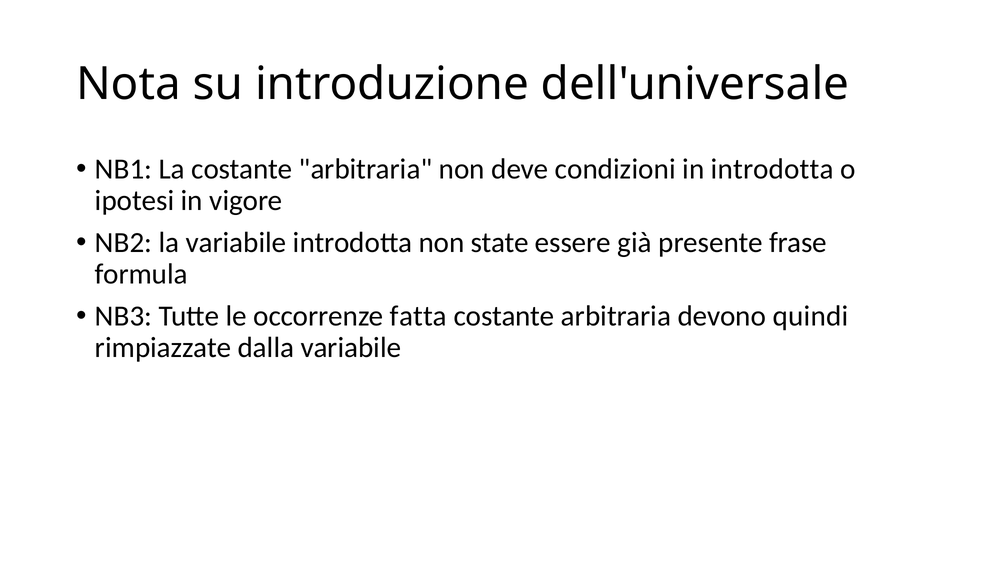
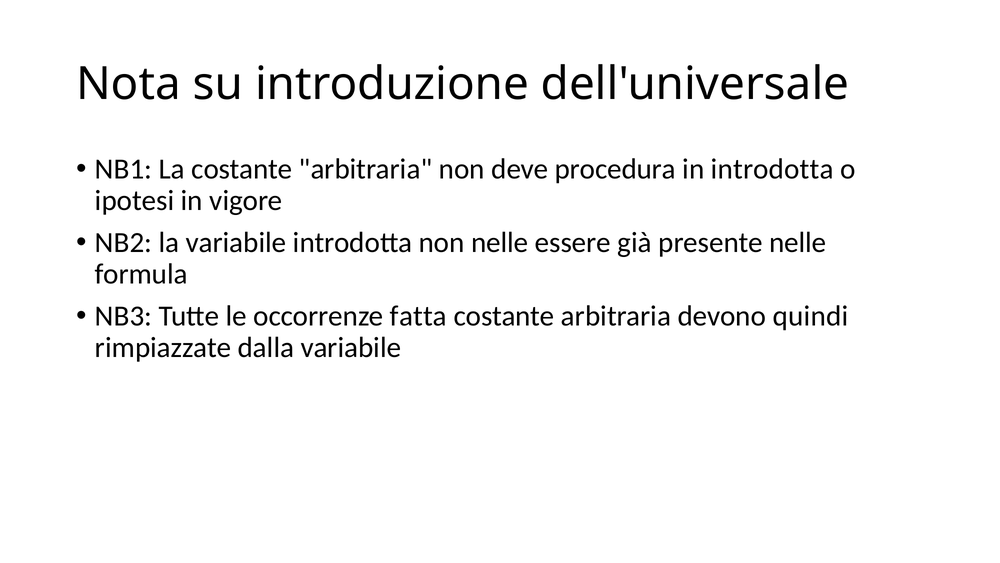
condizioni: condizioni -> procedura (615, 169)
non state: state -> nelle (500, 243)
presente frase: frase -> nelle (798, 243)
